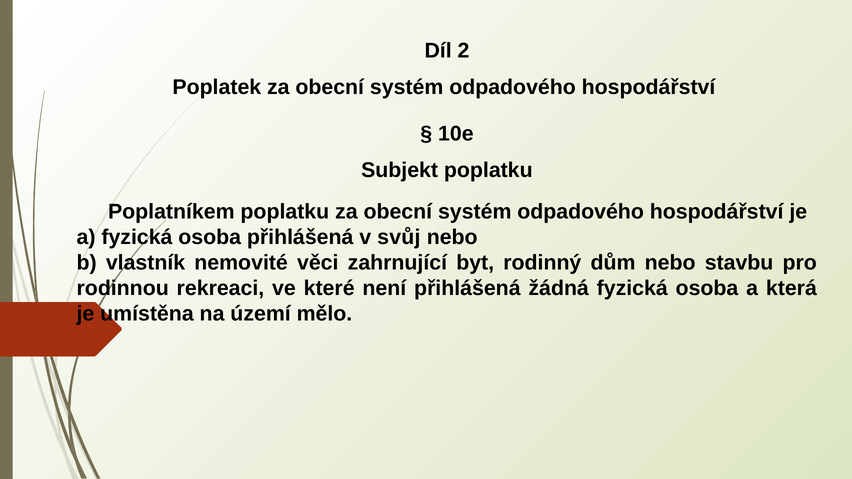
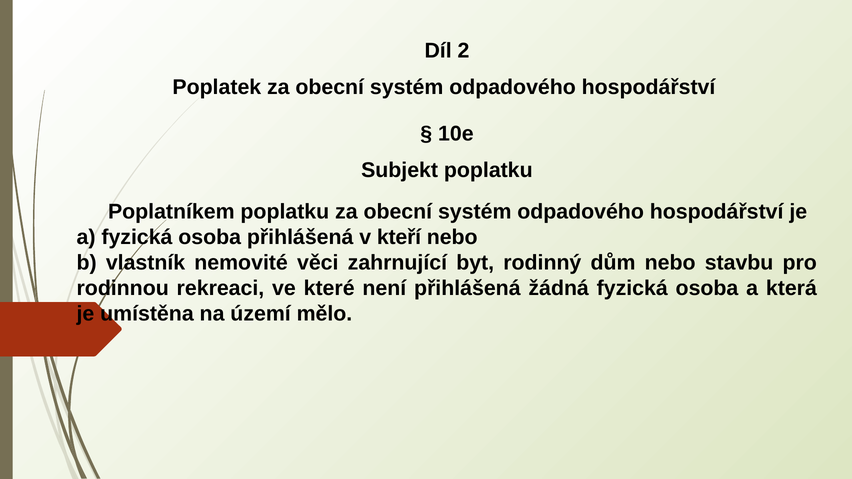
svůj: svůj -> kteří (399, 237)
